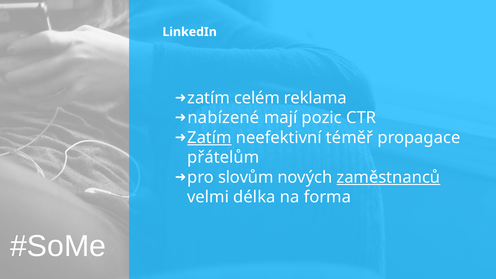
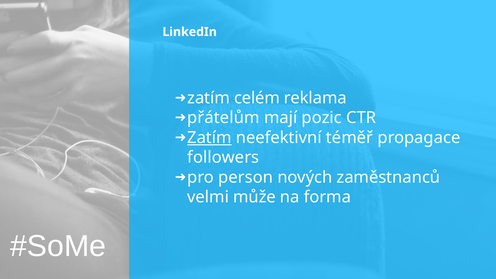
nabízené: nabízené -> přátelům (223, 118)
přátelům: přátelům -> followers (223, 157)
slovům: slovům -> person (246, 177)
zaměstnanců underline: present -> none (388, 177)
délka: délka -> může (254, 197)
